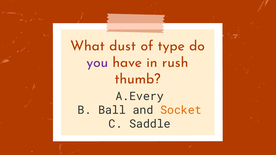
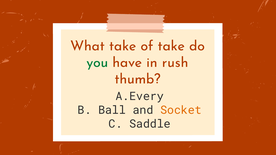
What dust: dust -> take (123, 46)
of type: type -> take (171, 46)
you colour: purple -> green (97, 62)
